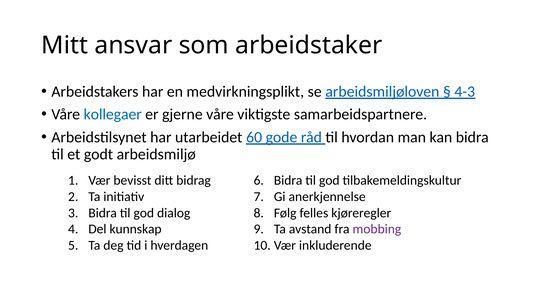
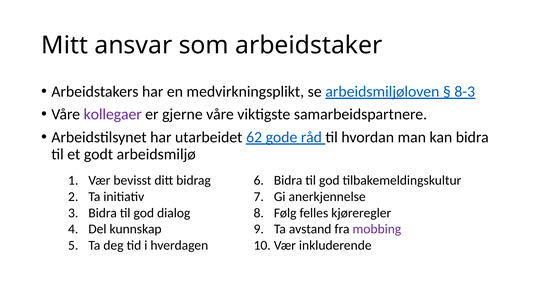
4-3: 4-3 -> 8-3 (465, 92)
kollegaer colour: blue -> purple (113, 114)
60: 60 -> 62 (254, 137)
